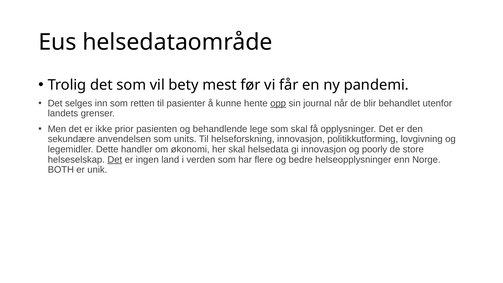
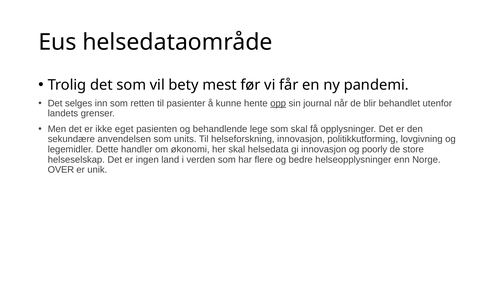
prior: prior -> eget (124, 129)
Det underline: present -> none (115, 160)
BOTH: BOTH -> OVER (61, 170)
